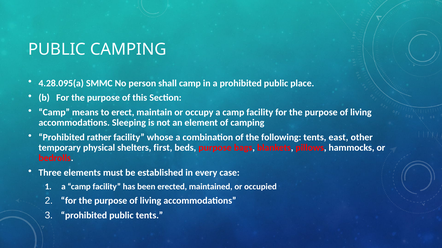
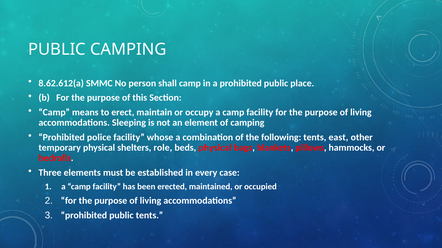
4.28.095(a: 4.28.095(a -> 8.62.612(a (61, 83)
rather: rather -> police (99, 138)
first: first -> role (163, 148)
beds purpose: purpose -> physical (215, 148)
